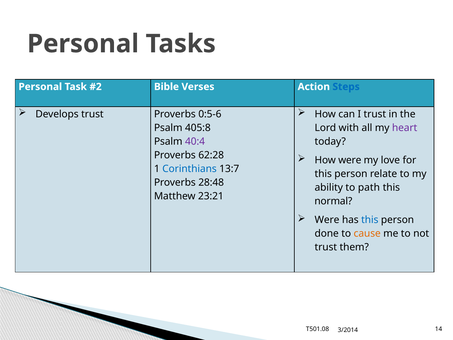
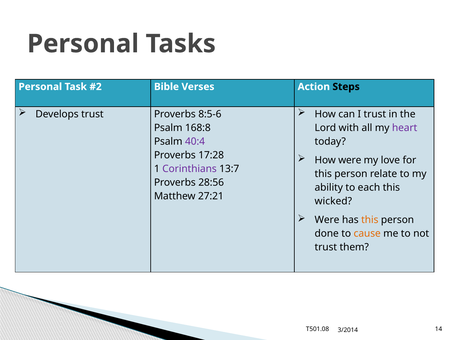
Steps colour: blue -> black (346, 87)
0:5-6: 0:5-6 -> 8:5-6 (210, 114)
405:8: 405:8 -> 168:8 (198, 128)
62:28: 62:28 -> 17:28 (211, 155)
Corinthians colour: blue -> purple (189, 169)
28:48: 28:48 -> 28:56 (211, 182)
path: path -> each (369, 187)
23:21: 23:21 -> 27:21 (211, 196)
normal: normal -> wicked (333, 201)
this colour: blue -> orange (370, 220)
